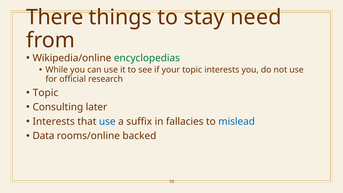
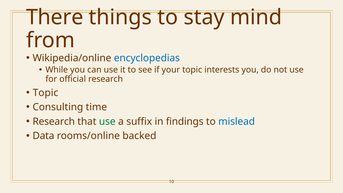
need: need -> mind (256, 17)
encyclopedias colour: green -> blue (147, 58)
later: later -> time (96, 107)
Interests: Interests -> Research (54, 121)
use colour: blue -> green (107, 121)
fallacies: fallacies -> findings (185, 121)
